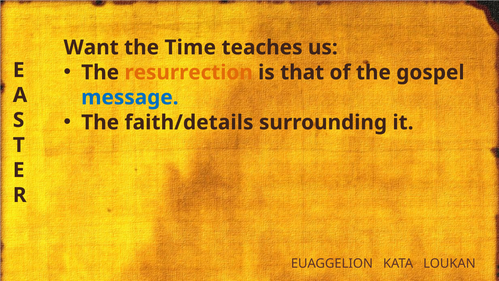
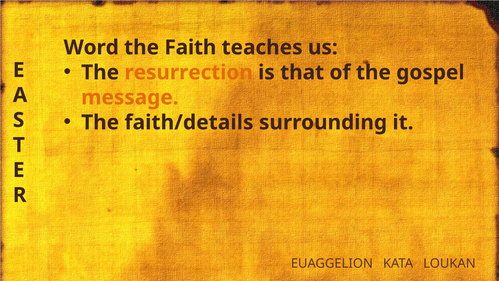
Want: Want -> Word (91, 47)
Time: Time -> Faith (190, 47)
message colour: blue -> orange (130, 97)
